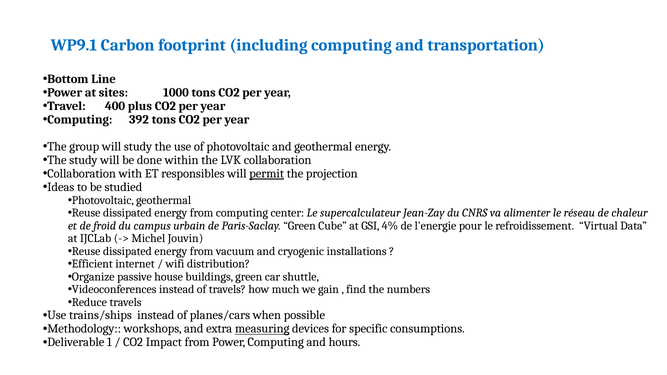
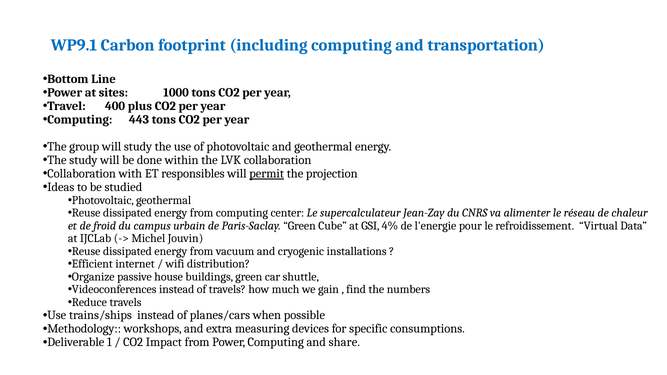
392: 392 -> 443 (139, 120)
measuring underline: present -> none (262, 329)
hours: hours -> share (344, 343)
